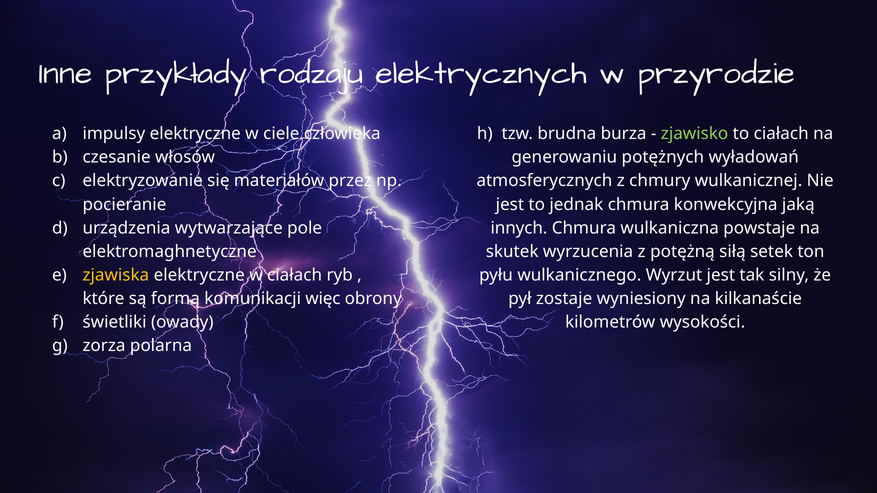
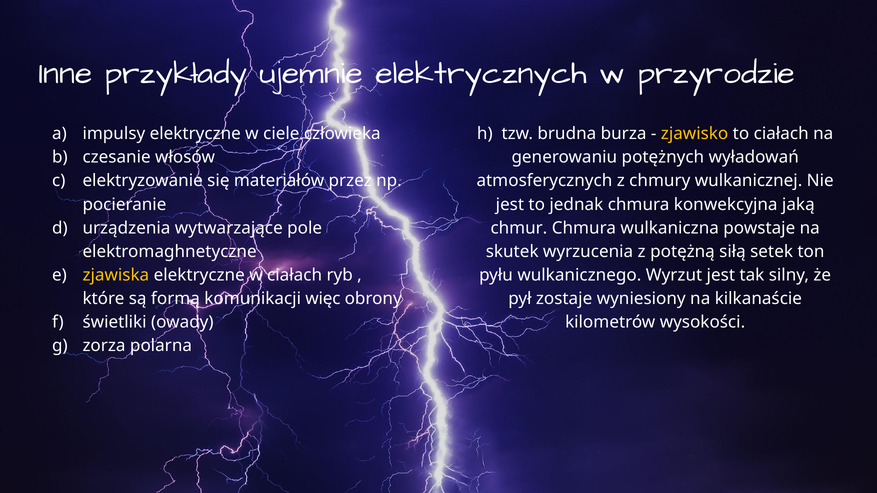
rodzaju: rodzaju -> ujemnie (311, 73)
zjawisko colour: light green -> yellow (695, 134)
innych: innych -> chmur (519, 228)
